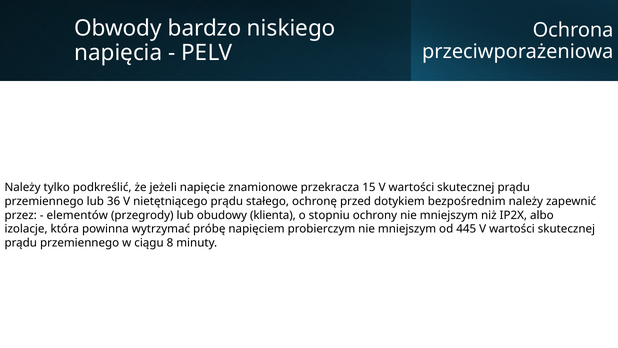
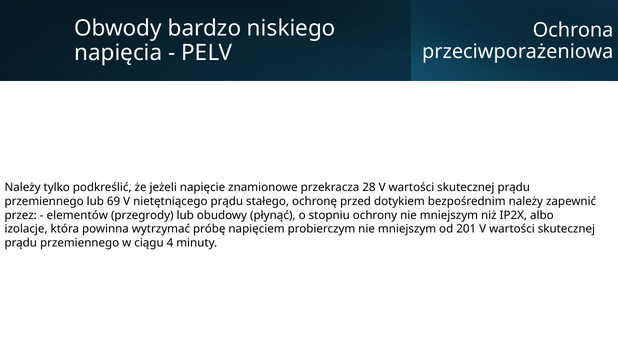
15: 15 -> 28 (369, 187)
36: 36 -> 69 (114, 201)
klienta: klienta -> płynąć (273, 215)
445: 445 -> 201 (466, 229)
8: 8 -> 4 (170, 243)
